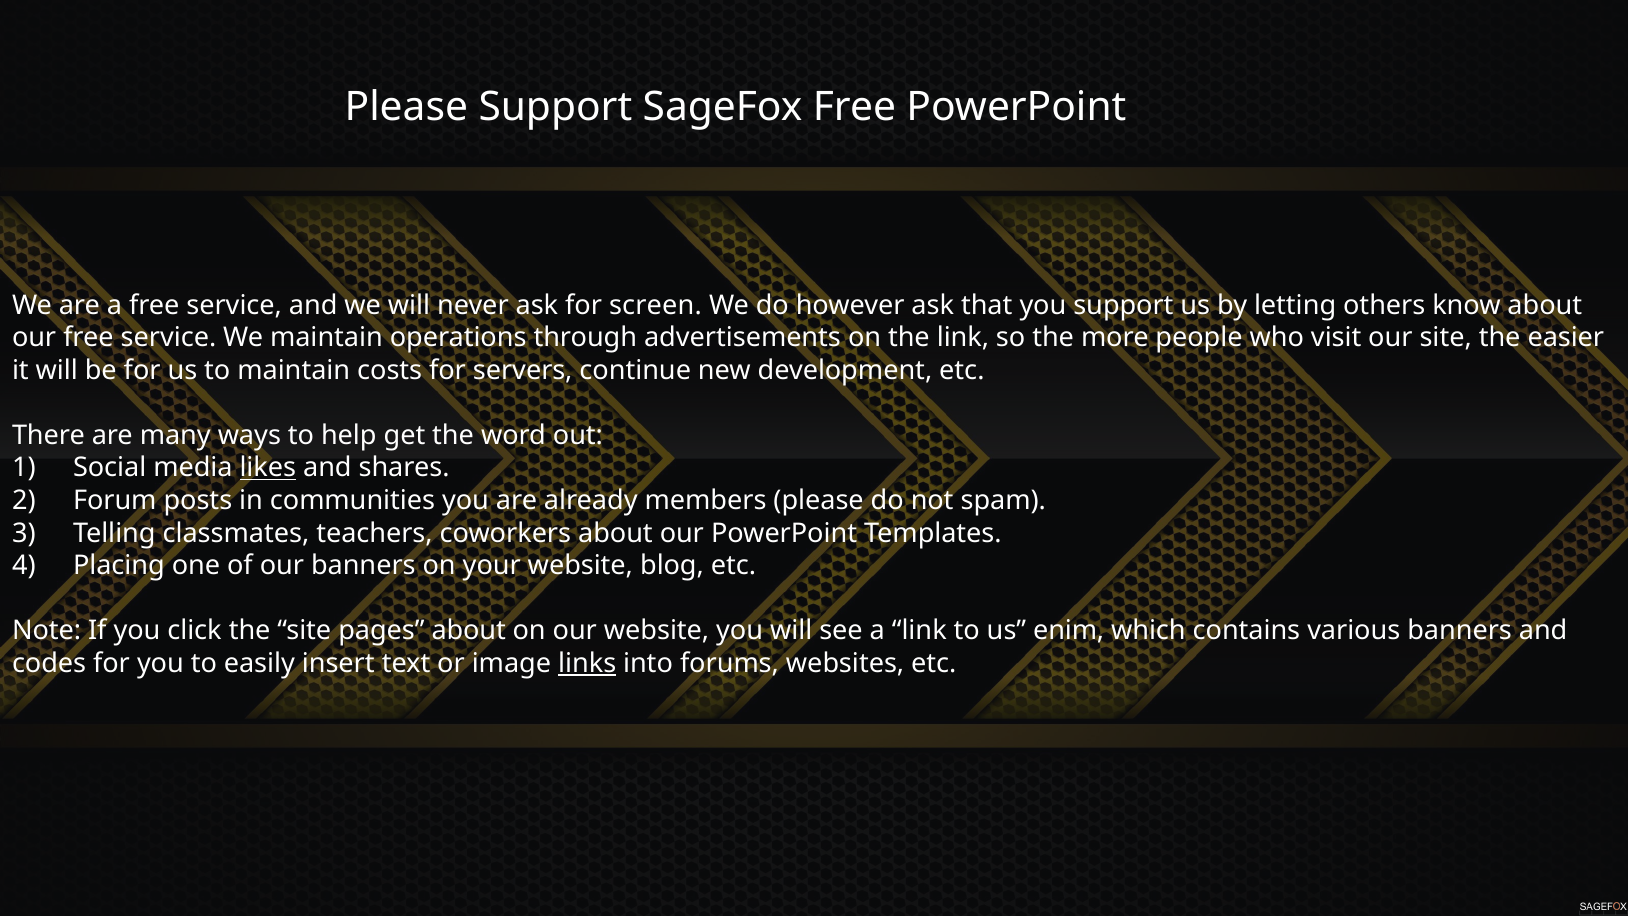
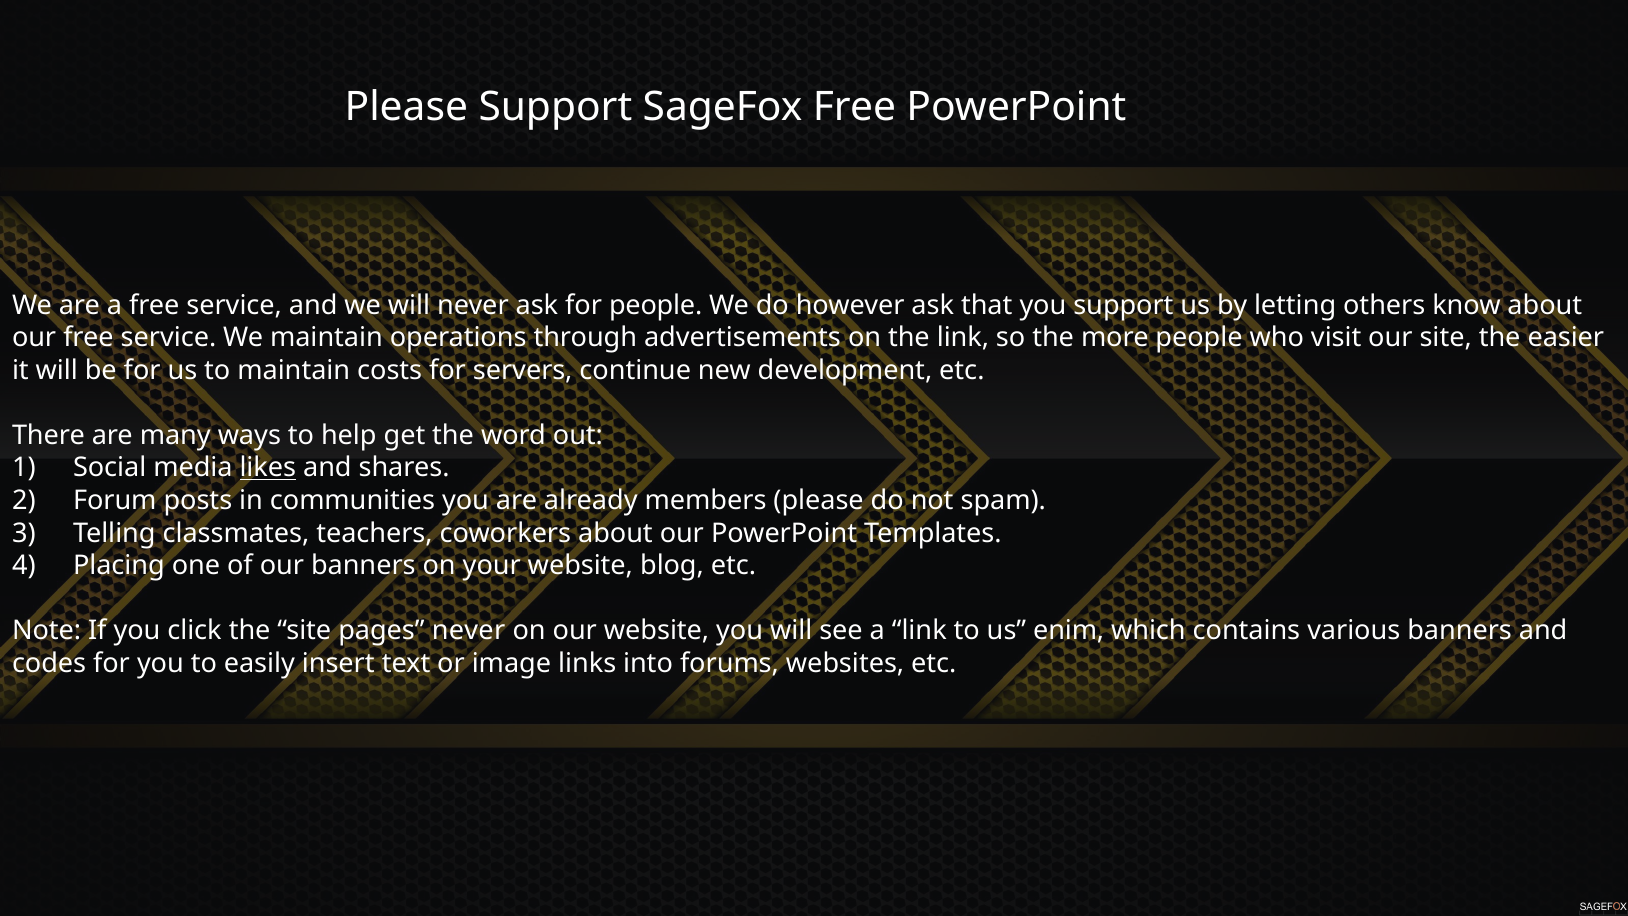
for screen: screen -> people (656, 305)
pages about: about -> never (469, 631)
links underline: present -> none (587, 663)
